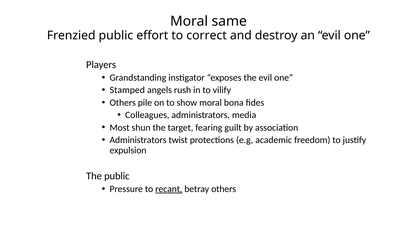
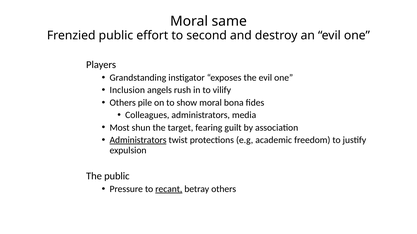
correct: correct -> second (207, 36)
Stamped: Stamped -> Inclusion (127, 90)
Administrators underline: none -> present (138, 140)
